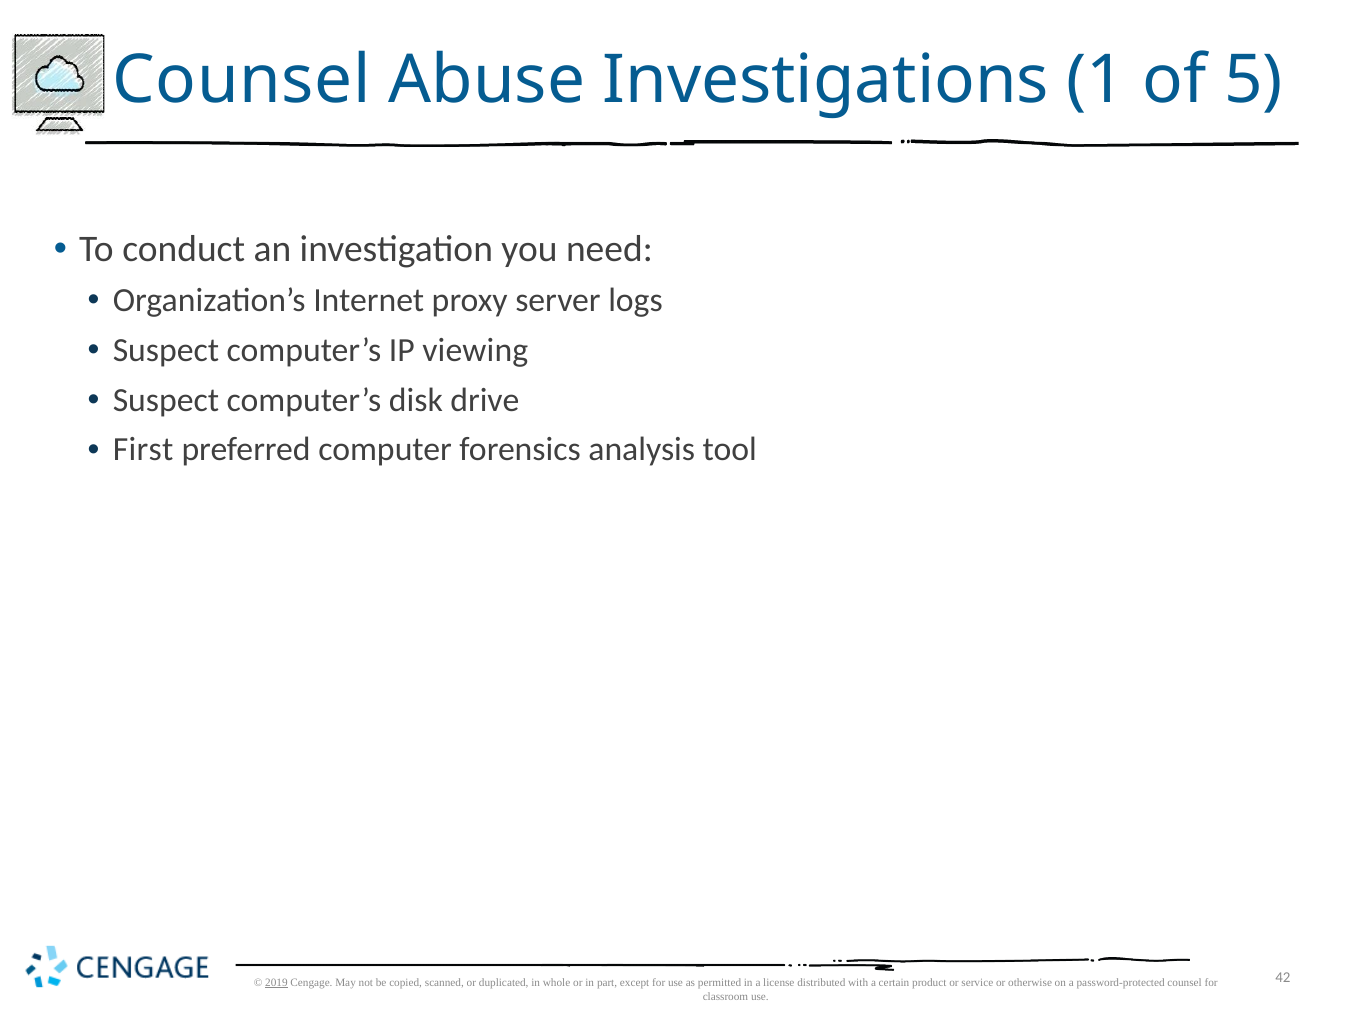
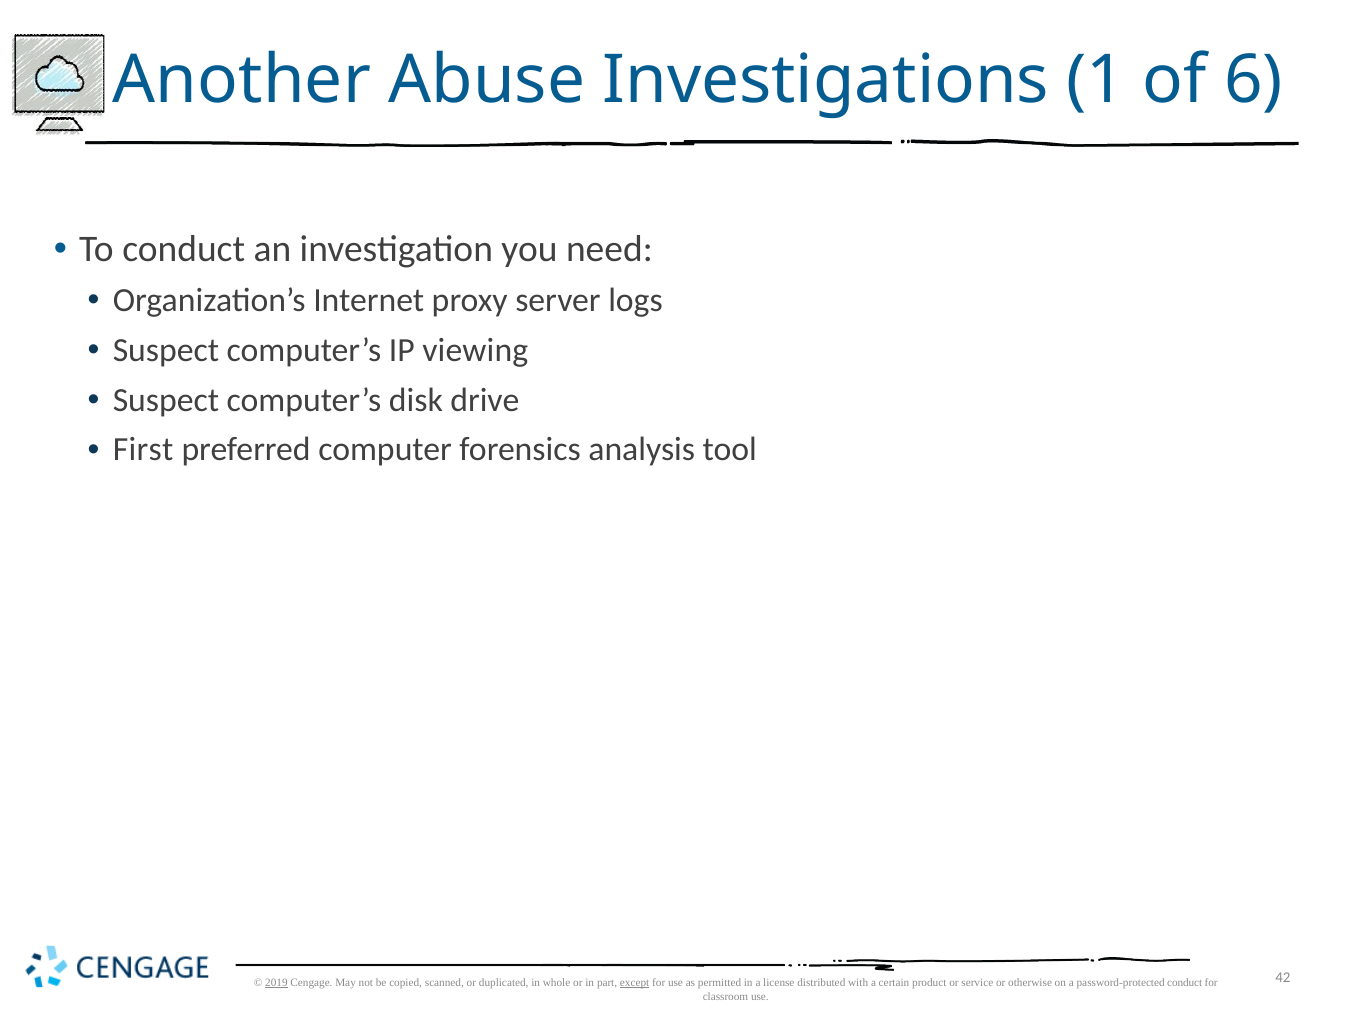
Counsel: Counsel -> Another (242, 80)
5: 5 -> 6 (1254, 80)
except underline: none -> present (635, 983)
password-protected counsel: counsel -> conduct (1185, 983)
